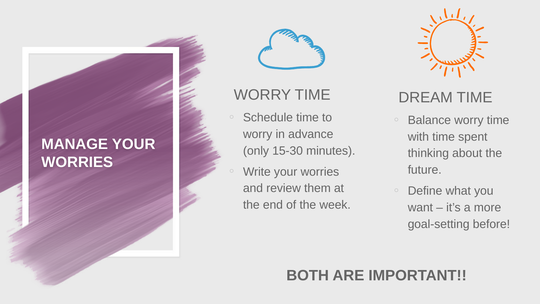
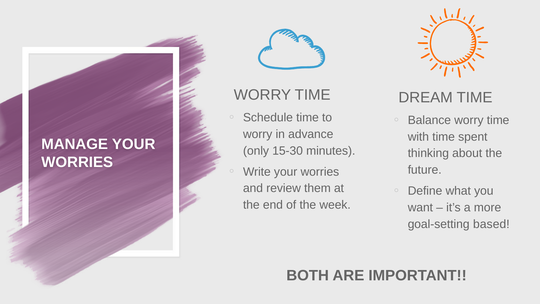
before: before -> based (491, 224)
